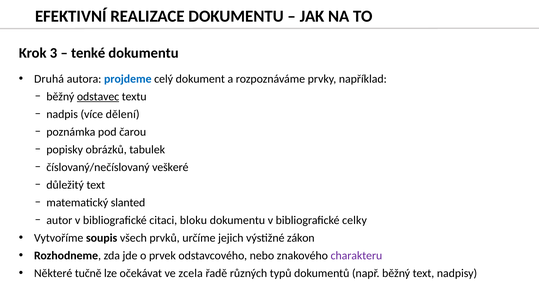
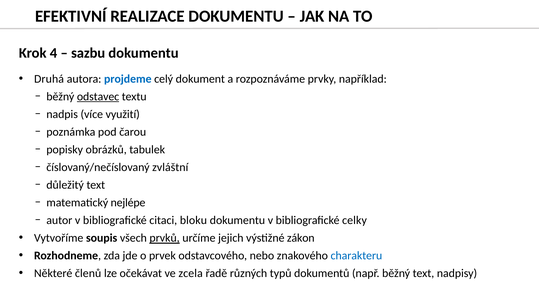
3: 3 -> 4 (54, 53)
tenké: tenké -> sazbu (88, 53)
dělení: dělení -> využití (123, 114)
veškeré: veškeré -> zvláštní (170, 167)
slanted: slanted -> nejlépe (128, 203)
prvků underline: none -> present (165, 238)
charakteru colour: purple -> blue (356, 256)
tučně: tučně -> členů (88, 274)
